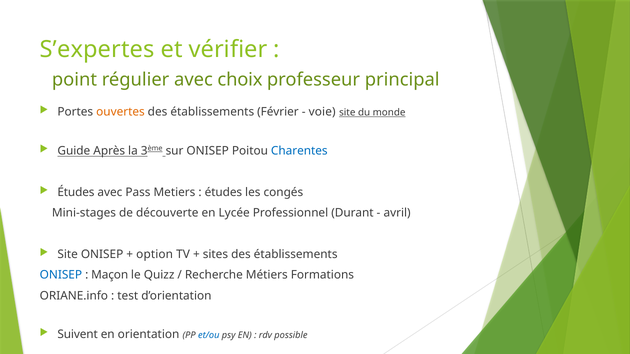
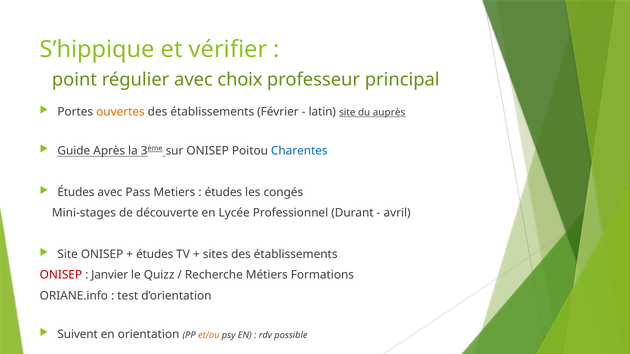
S’expertes: S’expertes -> S’hippique (97, 50)
voie: voie -> latin (322, 112)
monde: monde -> auprès (389, 112)
option: option -> études (155, 255)
ONISEP colour: blue -> red (61, 275)
Maçon: Maçon -> Janvier (110, 275)
et/ou colour: blue -> orange (209, 335)
